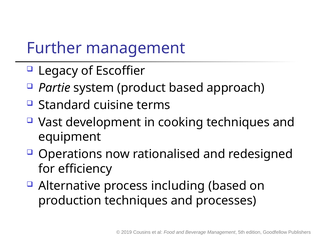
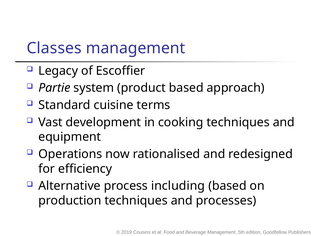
Further: Further -> Classes (54, 48)
